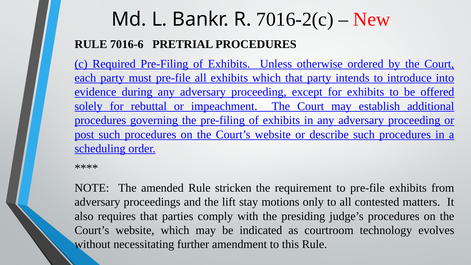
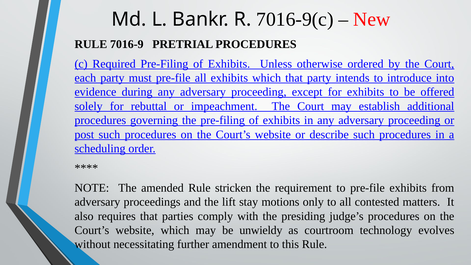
7016-2(c: 7016-2(c -> 7016-9(c (295, 19)
7016-6: 7016-6 -> 7016-9 (127, 44)
indicated: indicated -> unwieldy (261, 230)
